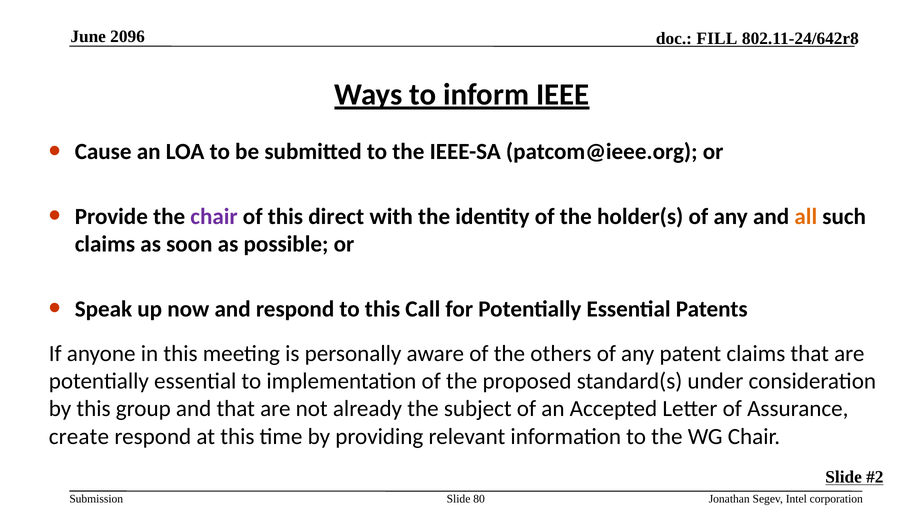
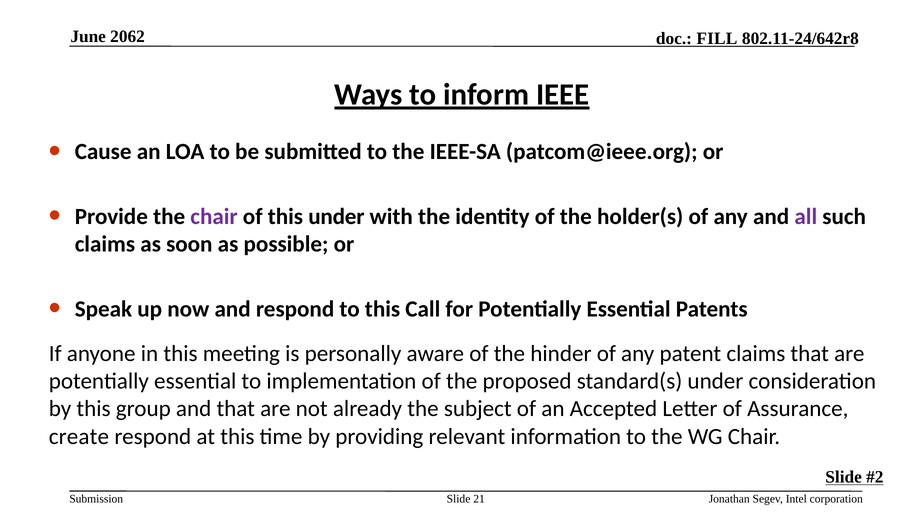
2096: 2096 -> 2062 (128, 37)
this direct: direct -> under (336, 216)
all colour: orange -> purple (806, 216)
others: others -> hinder (561, 353)
80: 80 -> 21 (479, 498)
